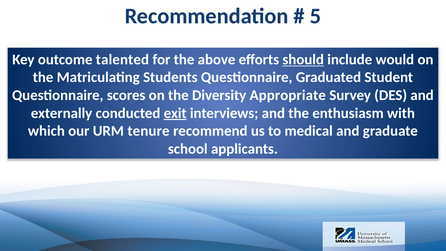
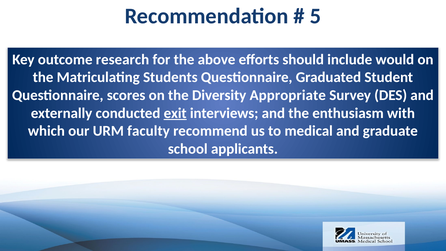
talented: talented -> research (122, 60)
should underline: present -> none (303, 60)
tenure: tenure -> faculty (149, 131)
